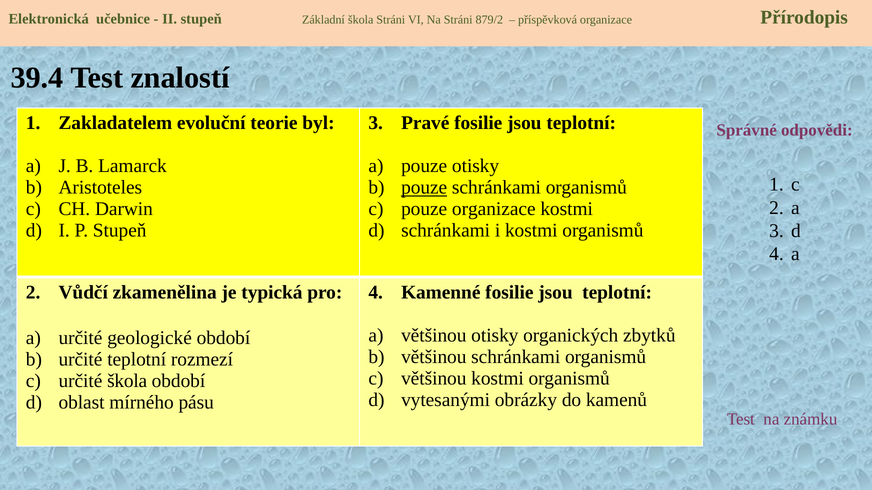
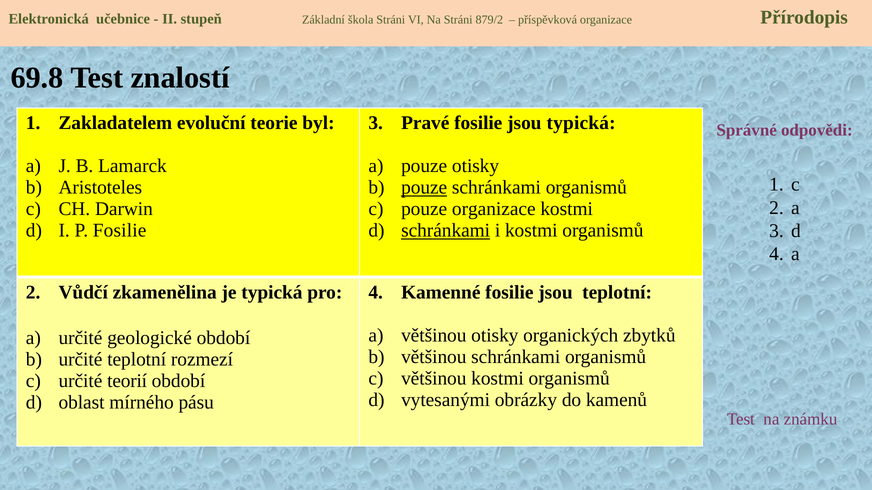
39.4: 39.4 -> 69.8 (37, 78)
Pravé fosilie jsou teplotní: teplotní -> typická (581, 123)
P Stupeň: Stupeň -> Fosilie (120, 231)
schránkami underline: none -> present (446, 231)
určité škola: škola -> teorií (127, 381)
